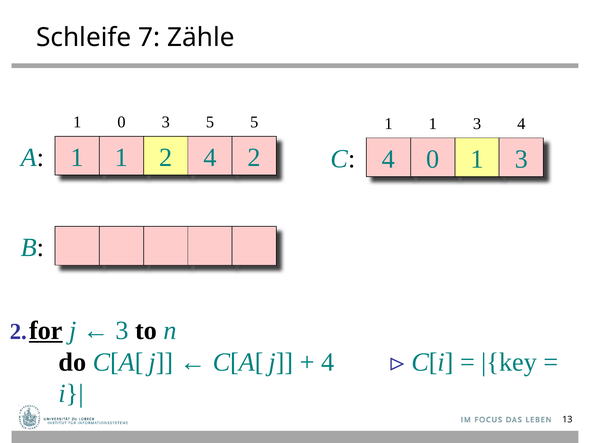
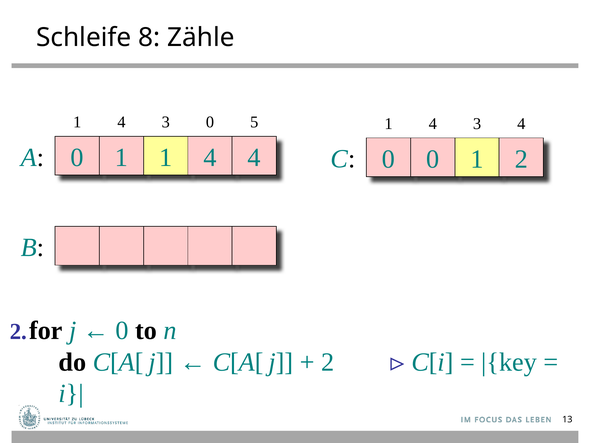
7: 7 -> 8 (149, 37)
0: 0 -> 4 (121, 122)
3 5: 5 -> 0 (210, 122)
1: 1 -> 4 (433, 124)
A 1: 1 -> 0 (77, 157)
1 2: 2 -> 1 (166, 157)
4 2: 2 -> 4 (254, 157)
C 4: 4 -> 0 (389, 159)
0 1 3: 3 -> 2 (521, 159)
for underline: present -> none (46, 330)
3: 3 -> 0 (122, 330)
4: 4 -> 2 (328, 362)
